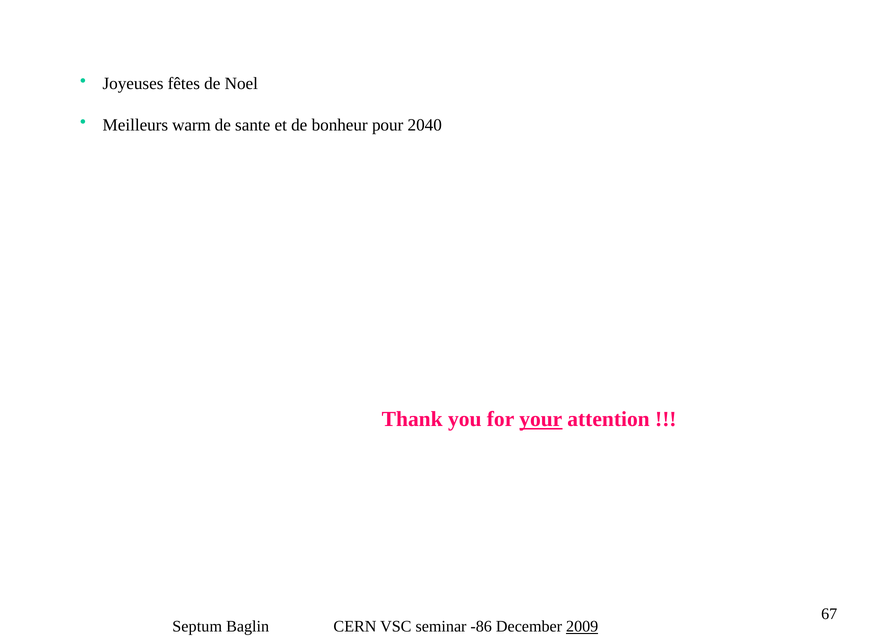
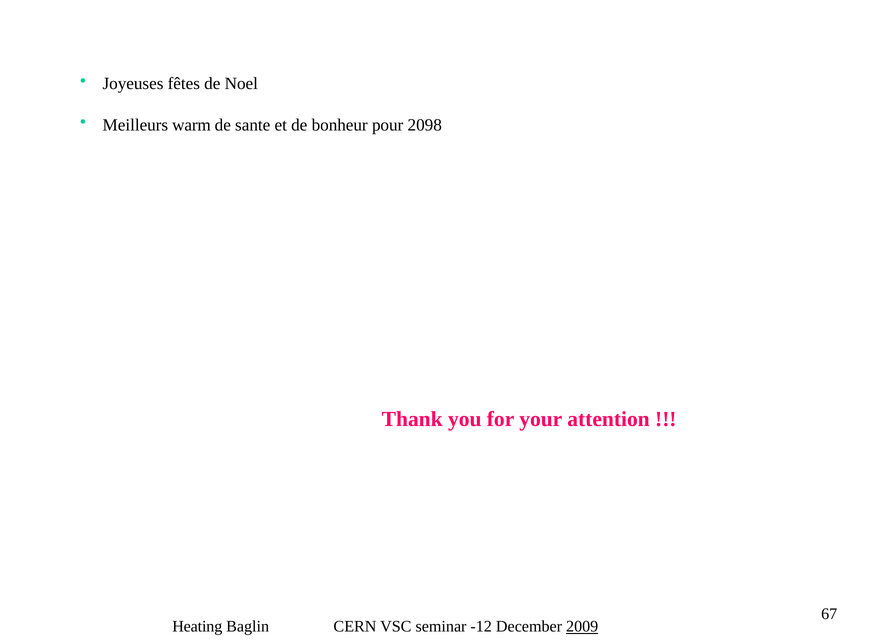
2040: 2040 -> 2098 (425, 125)
your underline: present -> none (541, 420)
Septum: Septum -> Heating (197, 627)
-86: -86 -> -12 (481, 627)
